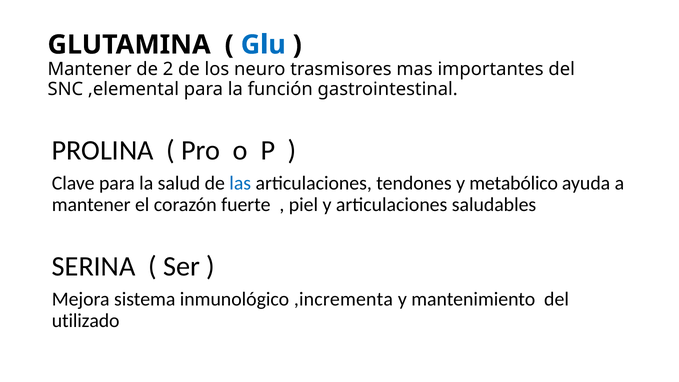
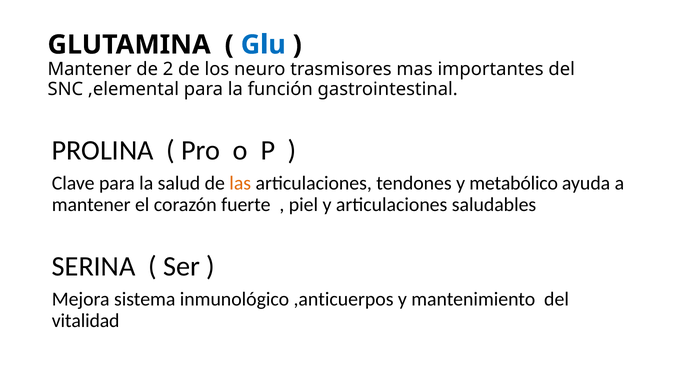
las colour: blue -> orange (240, 183)
,incrementa: ,incrementa -> ,anticuerpos (344, 299)
utilizado: utilizado -> vitalidad (86, 321)
